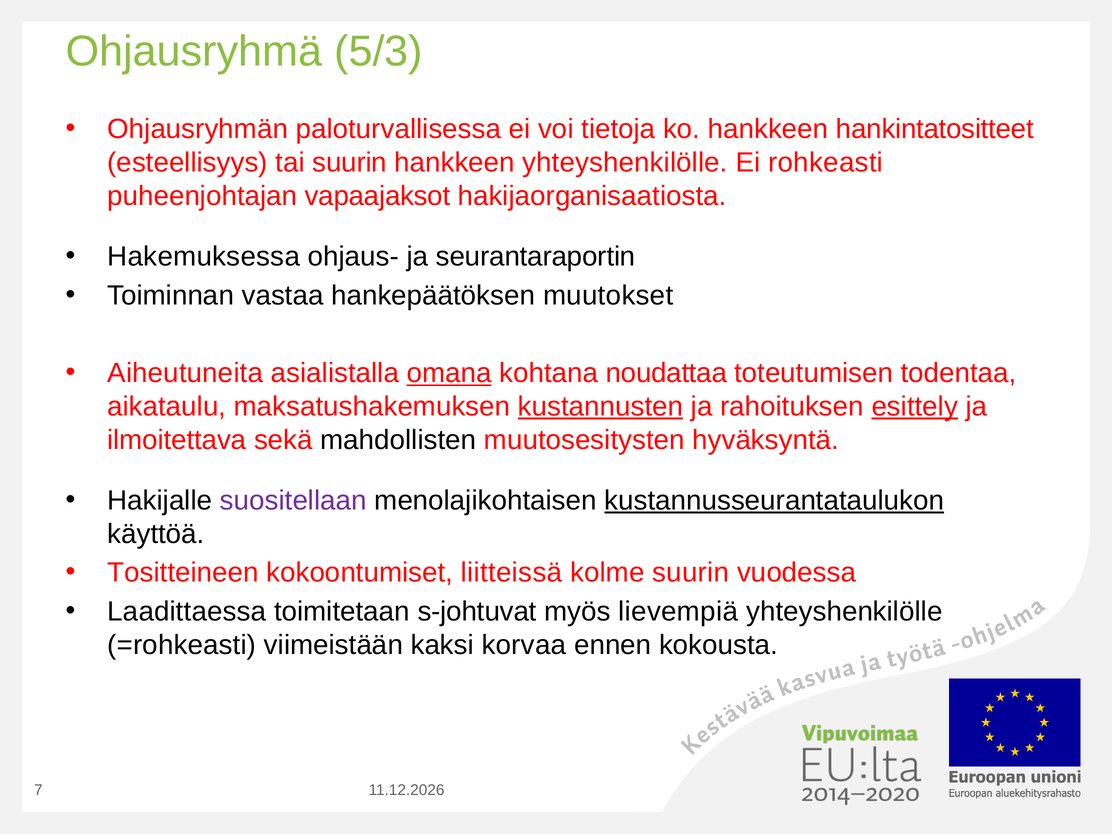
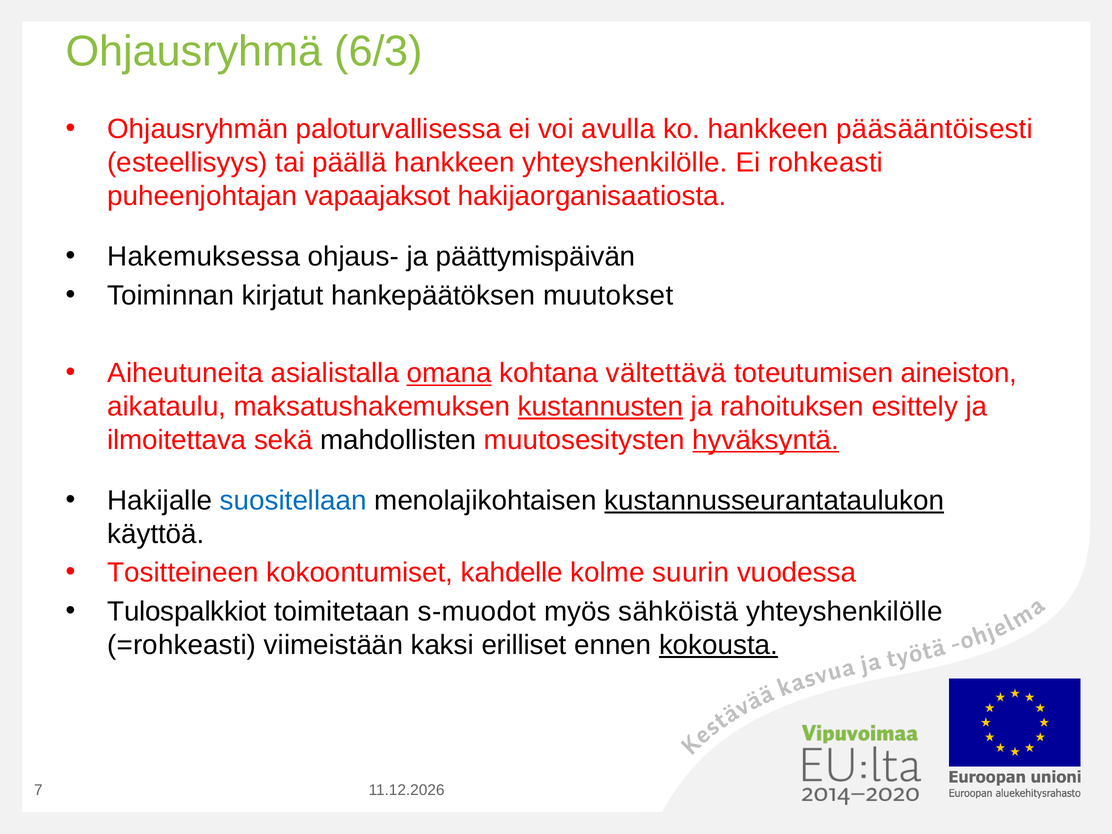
5/3: 5/3 -> 6/3 (379, 52)
tietoja: tietoja -> avulla (618, 129)
hankintatositteet: hankintatositteet -> pääsääntöisesti (935, 129)
tai suurin: suurin -> päällä (350, 162)
seurantaraportin: seurantaraportin -> päättymispäivän (536, 256)
vastaa: vastaa -> kirjatut (283, 295)
noudattaa: noudattaa -> vältettävä (666, 373)
todentaa: todentaa -> aineiston (959, 373)
esittely underline: present -> none (915, 407)
hyväksyntä underline: none -> present (766, 440)
suositellaan colour: purple -> blue (293, 501)
liitteissä: liitteissä -> kahdelle (512, 573)
Laadittaessa: Laadittaessa -> Tulospalkkiot (187, 612)
s-johtuvat: s-johtuvat -> s-muodot (477, 612)
lievempiä: lievempiä -> sähköistä (678, 612)
korvaa: korvaa -> erilliset (524, 645)
kokousta underline: none -> present (718, 645)
